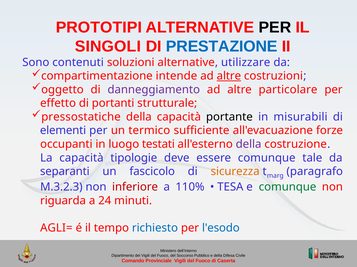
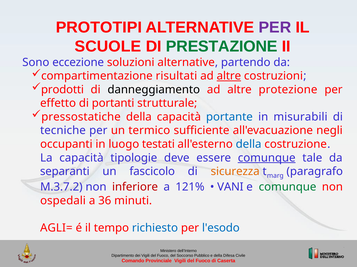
PER colour: black -> purple (275, 27)
SINGOLI: SINGOLI -> SCUOLE (108, 46)
PRESTAZIONE colour: blue -> green (222, 46)
contenuti: contenuti -> eccezione (78, 62)
utilizzare: utilizzare -> partendo (246, 62)
intende: intende -> risultati (176, 76)
oggetto: oggetto -> prodotti (62, 90)
danneggiamento colour: purple -> black (154, 90)
particolare: particolare -> protezione (288, 90)
portante colour: black -> blue (229, 117)
elementi: elementi -> tecniche (63, 131)
forze: forze -> negli (329, 131)
della colour: purple -> blue (249, 145)
comunque underline: none -> present (267, 158)
M.3.2.3: M.3.2.3 -> M.3.7.2 (61, 187)
110%: 110% -> 121% (190, 187)
TESA: TESA -> VANI (230, 187)
riguarda: riguarda -> ospedali (63, 201)
24: 24 -> 36 (105, 201)
